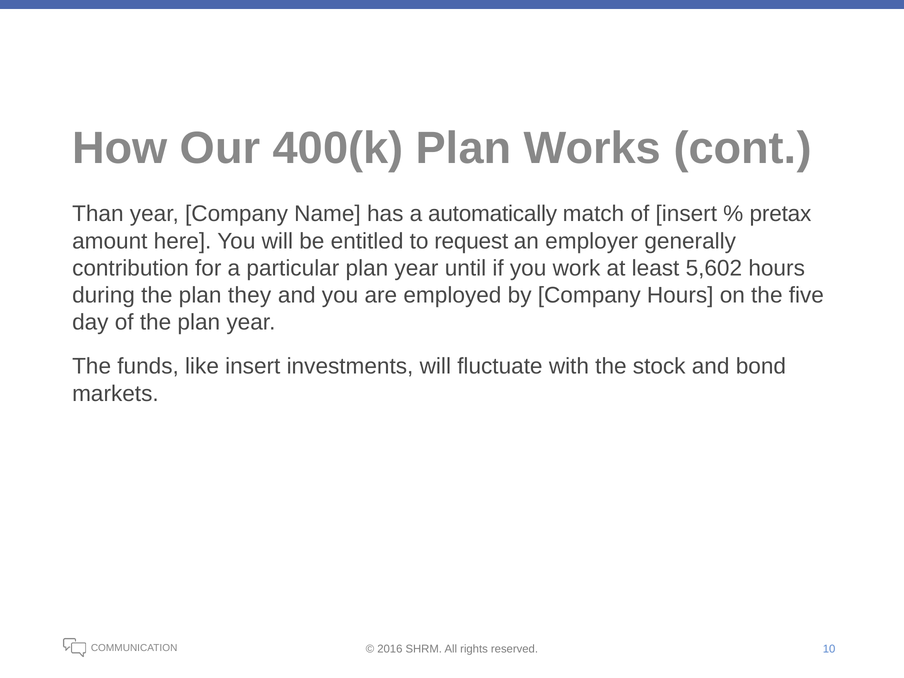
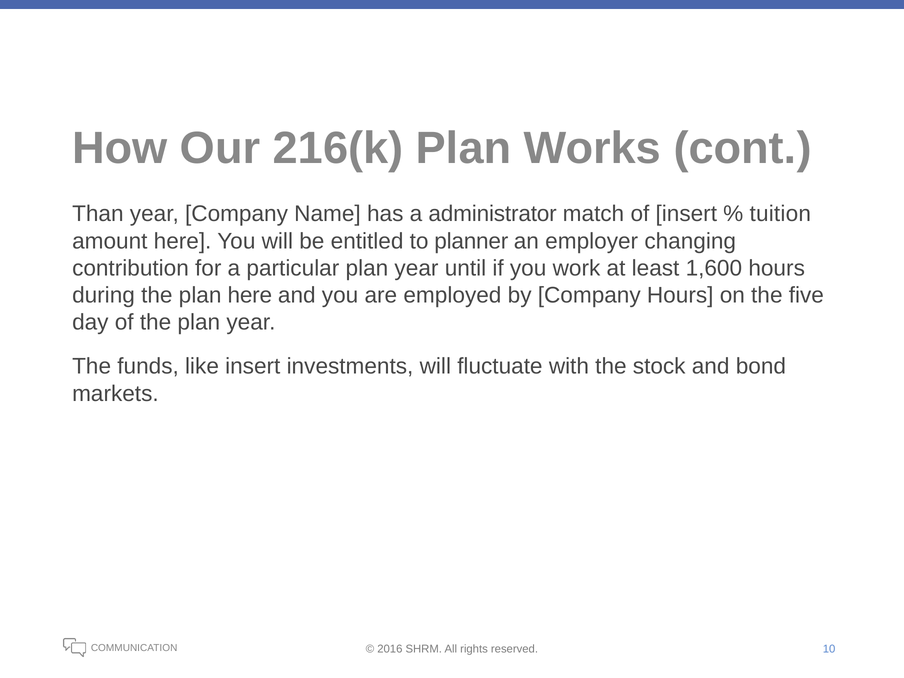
400(k: 400(k -> 216(k (338, 148)
automatically: automatically -> administrator (493, 214)
pretax: pretax -> tuition (780, 214)
request: request -> planner (471, 241)
generally: generally -> changing (690, 241)
5,602: 5,602 -> 1,600 (714, 268)
plan they: they -> here (250, 295)
